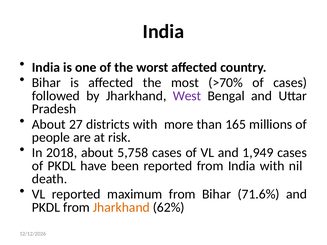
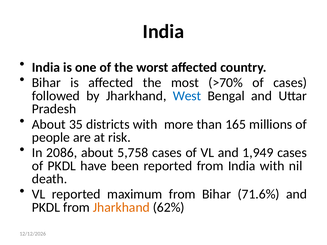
West colour: purple -> blue (187, 96)
27: 27 -> 35 (76, 124)
2018: 2018 -> 2086 (62, 153)
